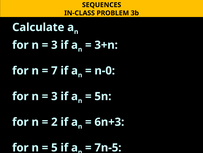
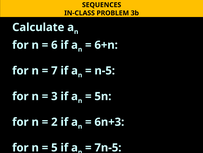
3: 3 -> 6 (54, 45)
3+n: 3+n -> 6+n (106, 45)
n-0: n-0 -> n-5 (105, 70)
